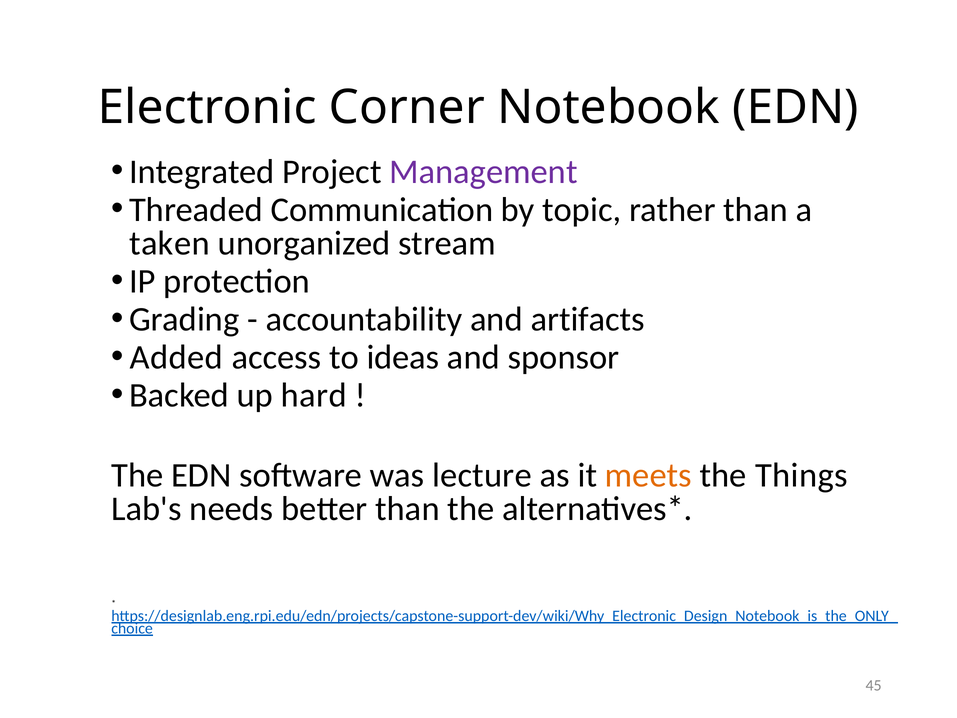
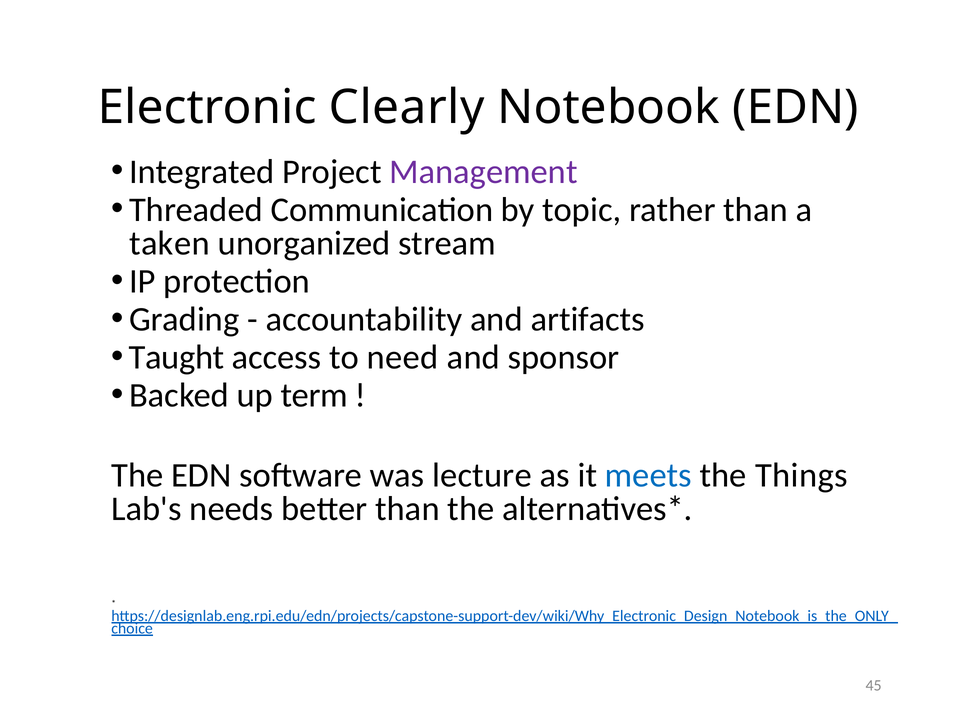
Corner: Corner -> Clearly (407, 107)
Added: Added -> Taught (177, 357)
ideas: ideas -> need (403, 357)
hard: hard -> term (314, 395)
meets colour: orange -> blue (648, 475)
